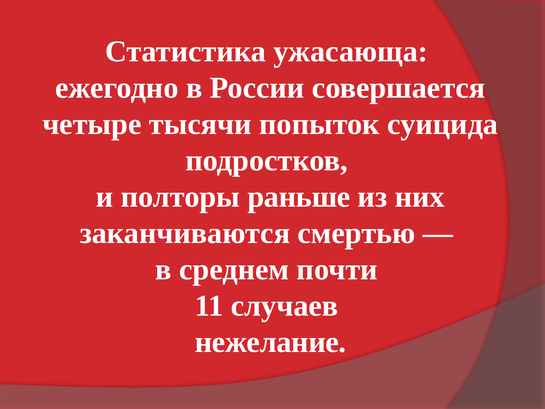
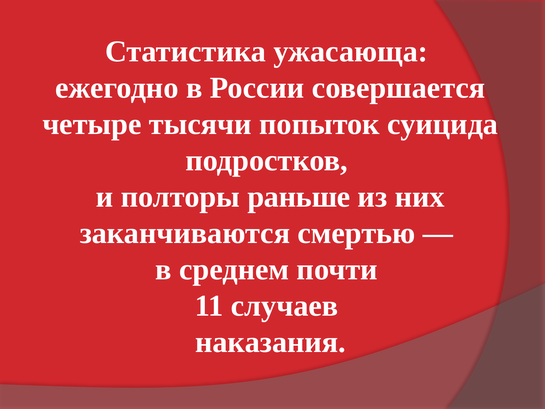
нежелание: нежелание -> наказания (270, 342)
